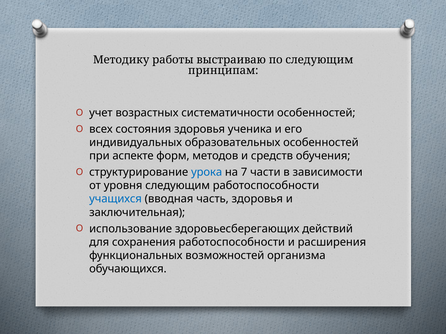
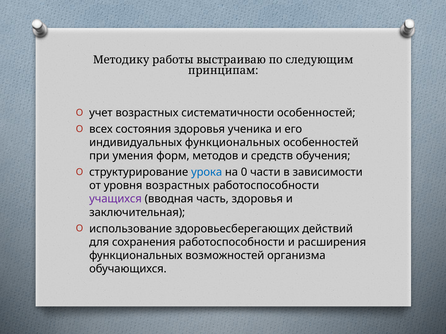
индивидуальных образовательных: образовательных -> функциональных (233, 143)
аспекте: аспекте -> умения (133, 156)
7: 7 -> 0 (244, 173)
уровня следующим: следующим -> возрастных (178, 186)
учащихся colour: blue -> purple (116, 199)
